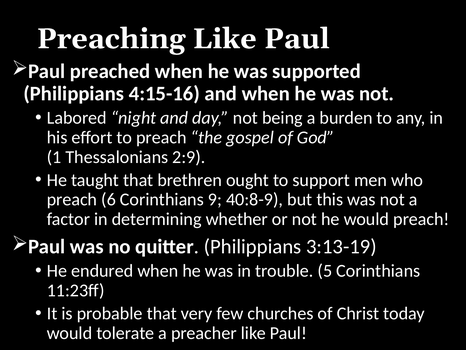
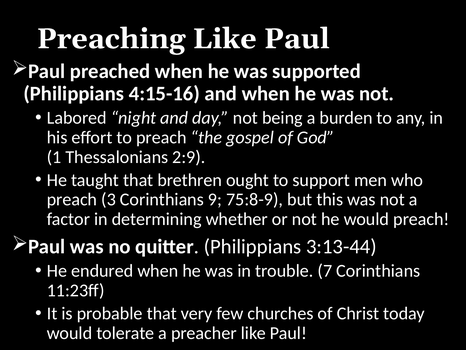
6: 6 -> 3 (109, 199)
40:8-9: 40:8-9 -> 75:8-9 (255, 199)
3:13-19: 3:13-19 -> 3:13-44 (341, 246)
5: 5 -> 7 (325, 271)
